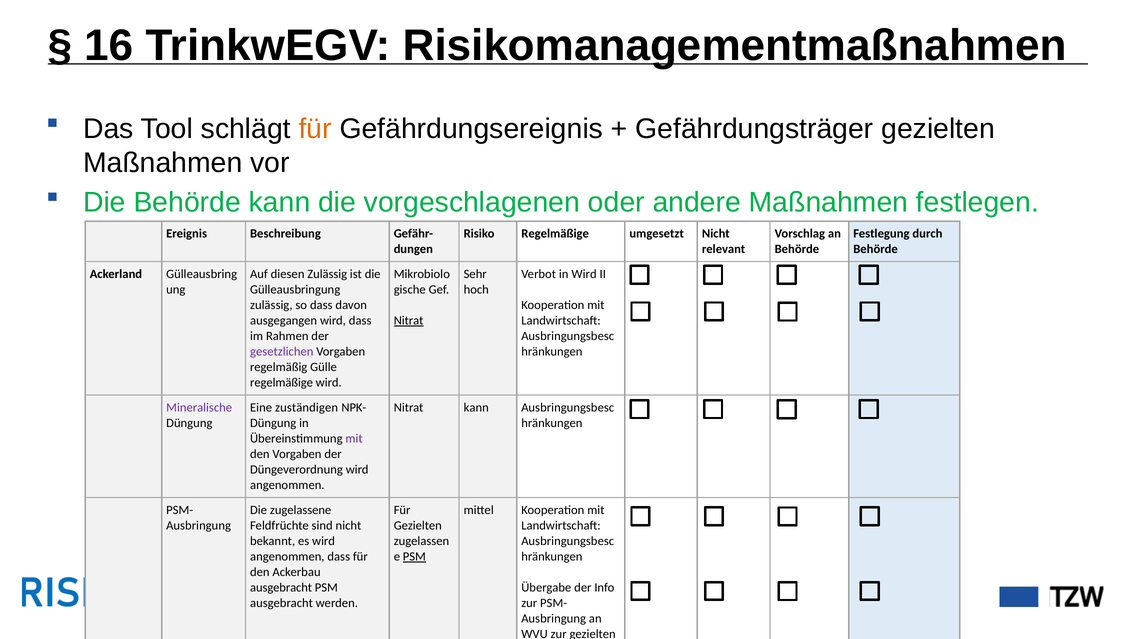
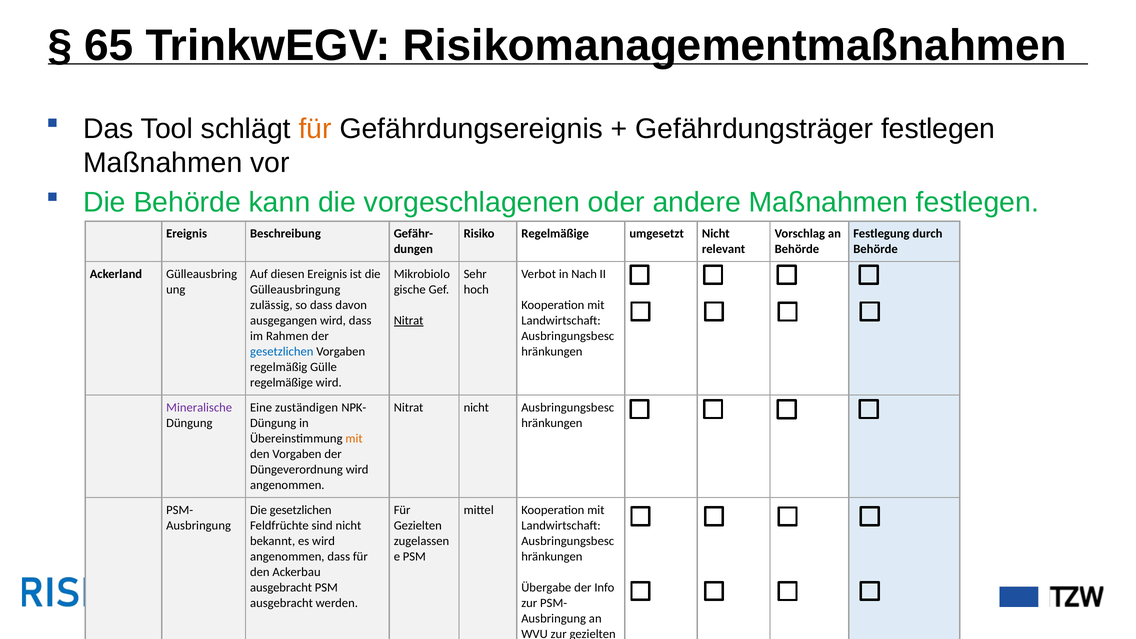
16: 16 -> 65 (109, 46)
Gefährdungsträger gezielten: gezielten -> festlegen (938, 129)
diesen Zulässig: Zulässig -> Ereignis (327, 274)
in Wird: Wird -> Nach (584, 274)
gesetzlichen colour: purple -> blue (282, 352)
Nitrat kann: kann -> nicht (476, 408)
mit colour: purple -> orange (354, 439)
Die zugelassene: zugelassene -> gesetzlichen (301, 510)
PSM underline: present -> none (414, 557)
